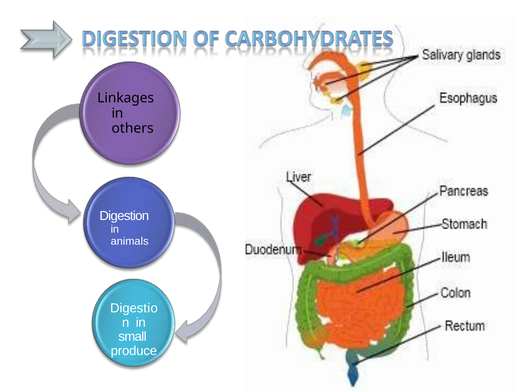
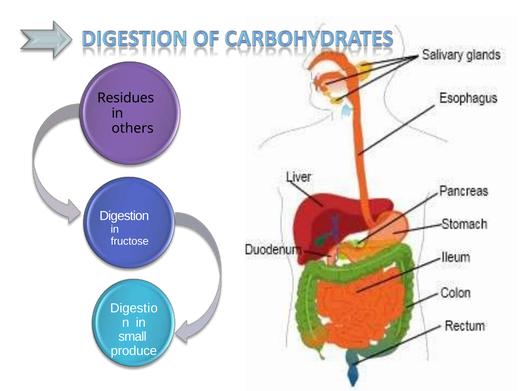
Linkages: Linkages -> Residues (126, 98)
animals: animals -> fructose (130, 241)
